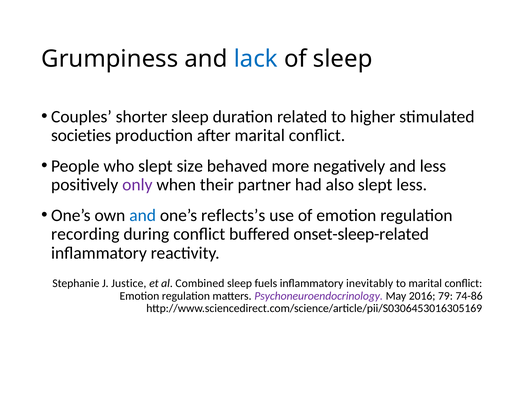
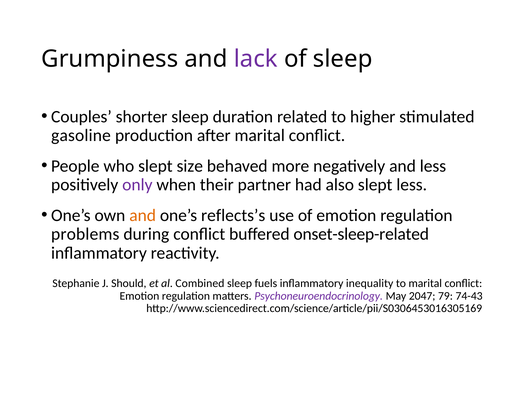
lack colour: blue -> purple (256, 59)
societies: societies -> gasoline (81, 135)
and colour: blue -> orange (143, 215)
recording: recording -> problems (85, 234)
Justice: Justice -> Should (129, 283)
inevitably: inevitably -> inequality (370, 283)
2016: 2016 -> 2047 (422, 296)
74-86: 74-86 -> 74-43 (469, 296)
